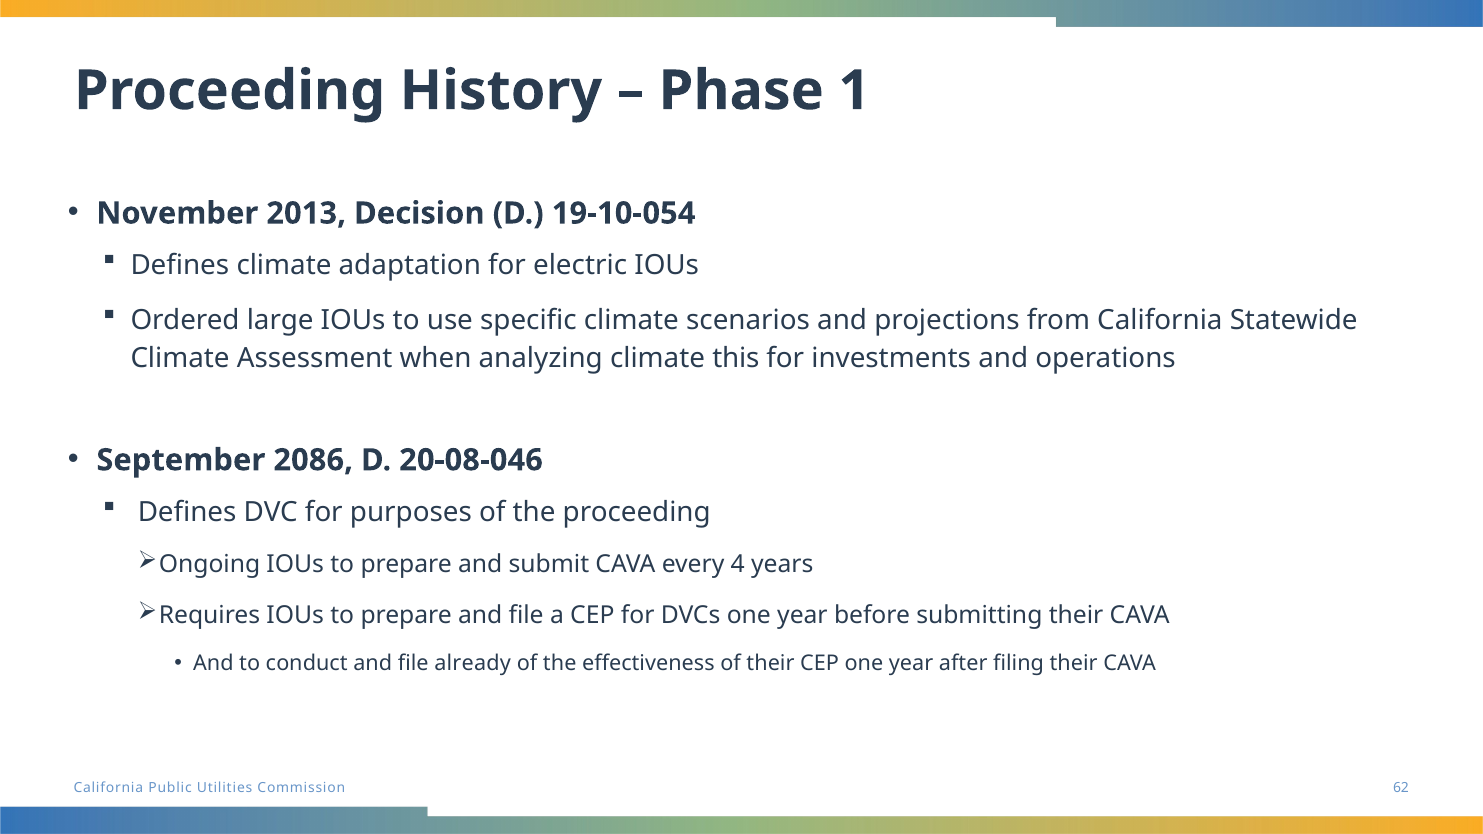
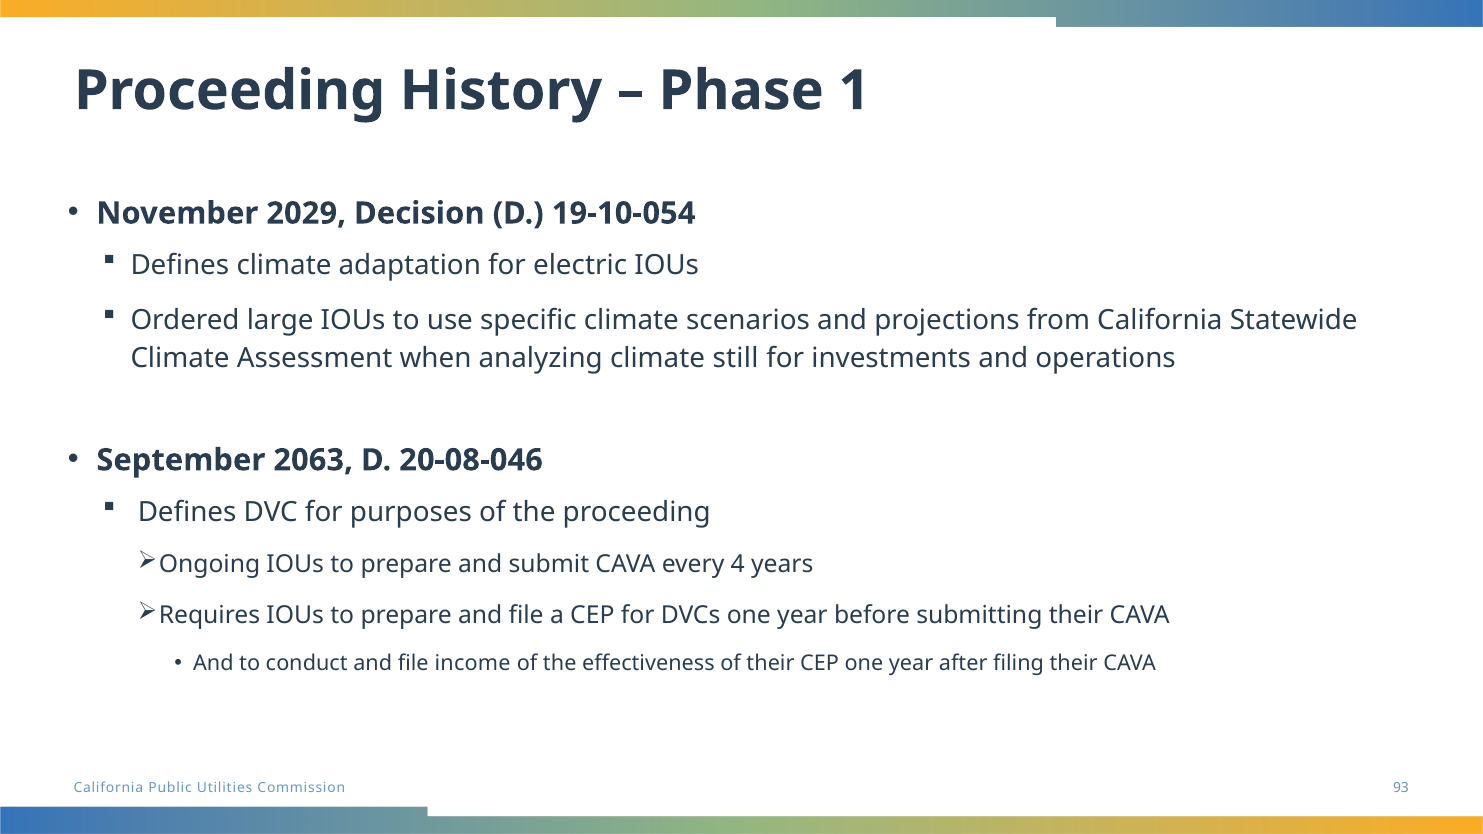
2013: 2013 -> 2029 (306, 213)
this: this -> still (736, 358)
2086: 2086 -> 2063 (313, 460)
already: already -> income (473, 664)
62: 62 -> 93 (1401, 788)
